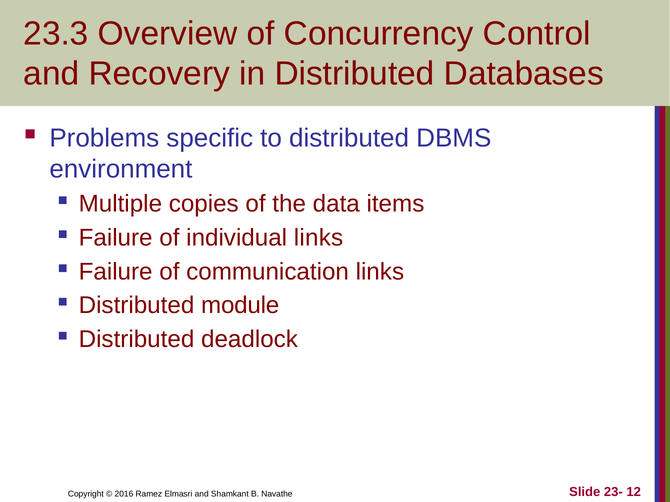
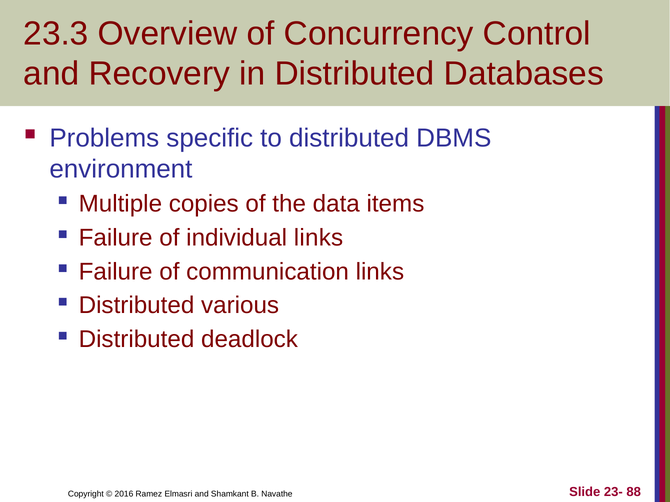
module: module -> various (240, 306)
12: 12 -> 88 (634, 492)
